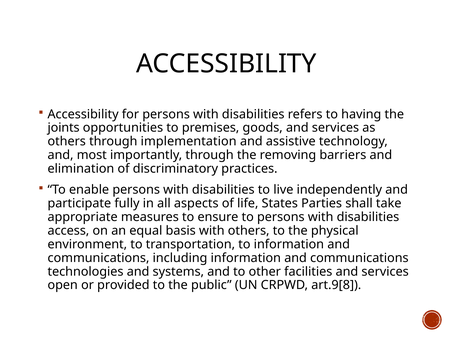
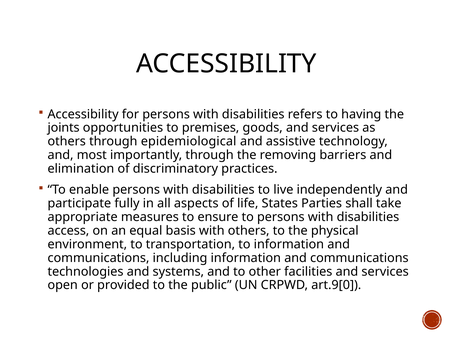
implementation: implementation -> epidemiological (189, 141)
art.9[8: art.9[8 -> art.9[0 (336, 285)
